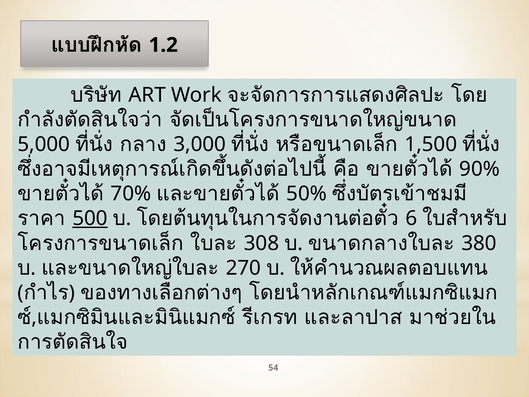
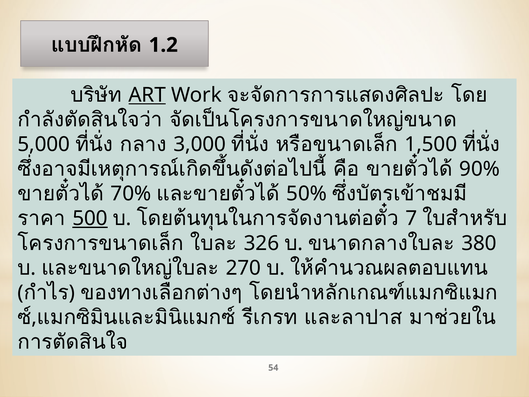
ART underline: none -> present (147, 95)
6: 6 -> 7 (412, 218)
308: 308 -> 326 (262, 243)
